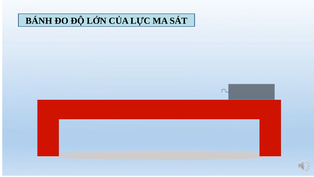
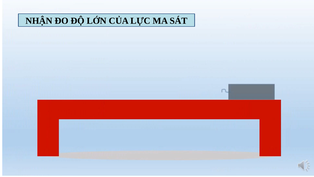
BÁNH: BÁNH -> NHẬN (39, 21)
